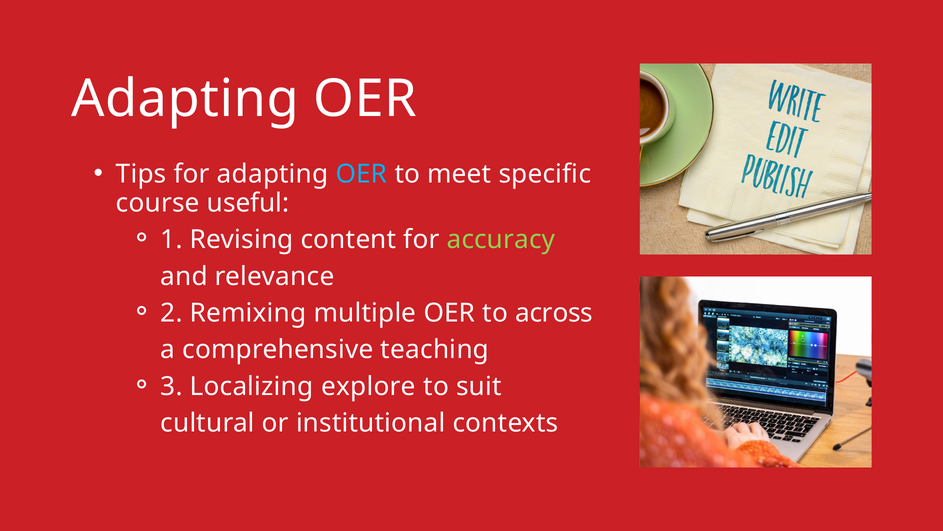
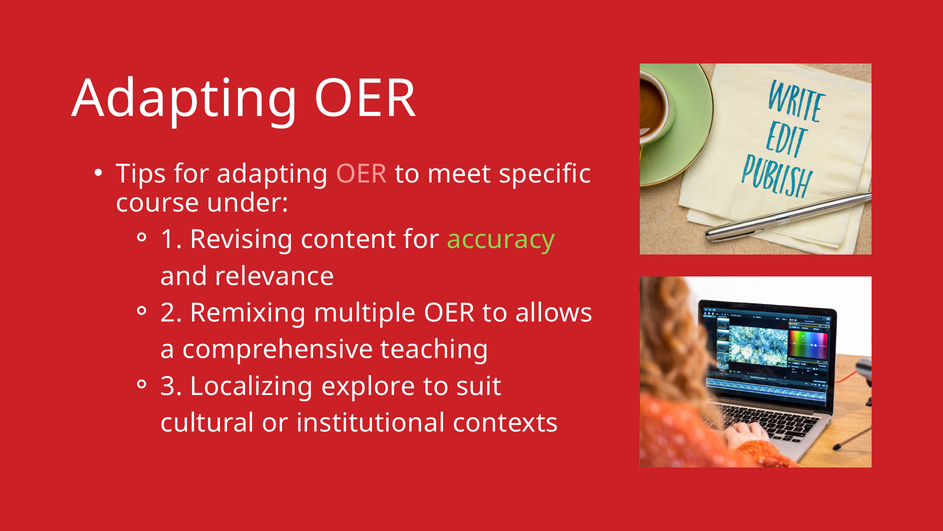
OER colour: light blue -> pink (361, 174)
useful: useful -> under (248, 203)
across: across -> allows (554, 313)
